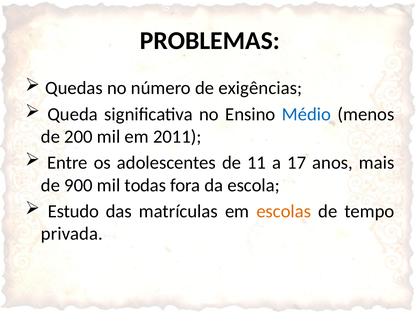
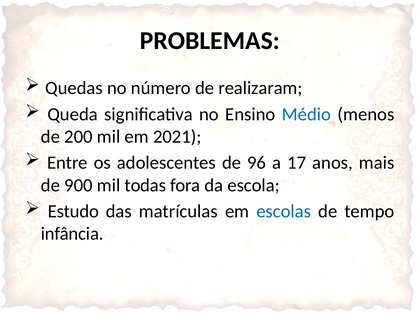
exigências: exigências -> realizaram (260, 88)
2011: 2011 -> 2021 (177, 137)
11: 11 -> 96 (257, 163)
escolas colour: orange -> blue (284, 211)
privada: privada -> infância (72, 234)
